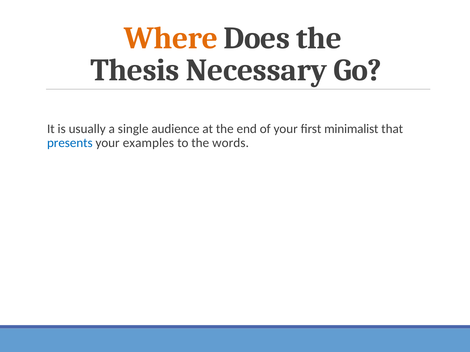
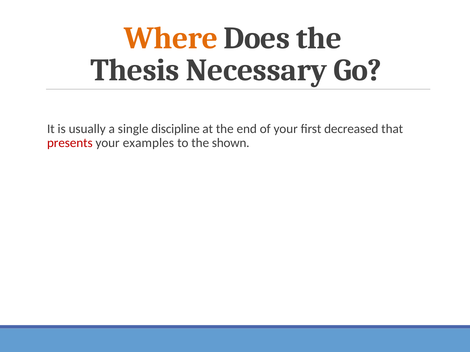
audience: audience -> discipline (176, 129)
minimalist: minimalist -> decreased (351, 129)
presents colour: blue -> red (70, 143)
words: words -> shown (231, 143)
